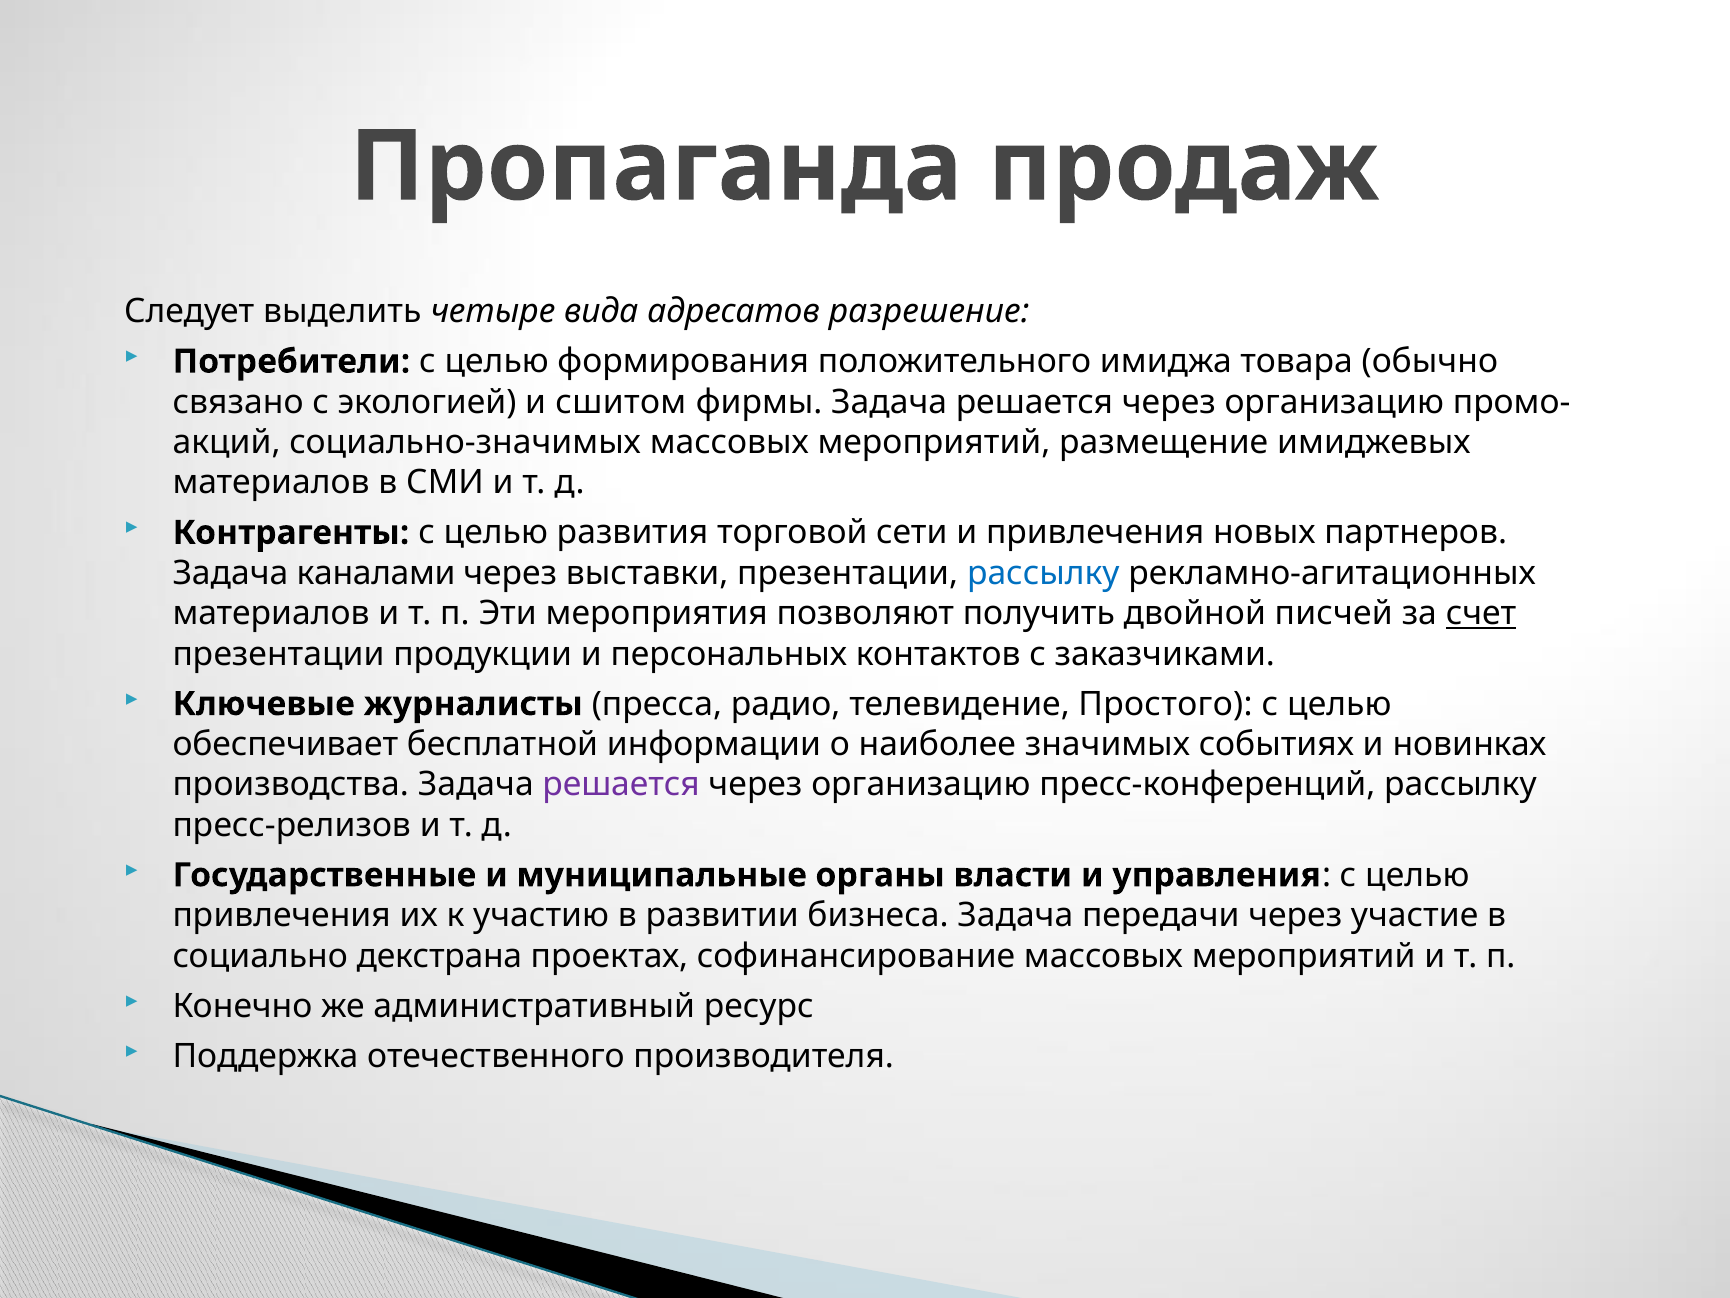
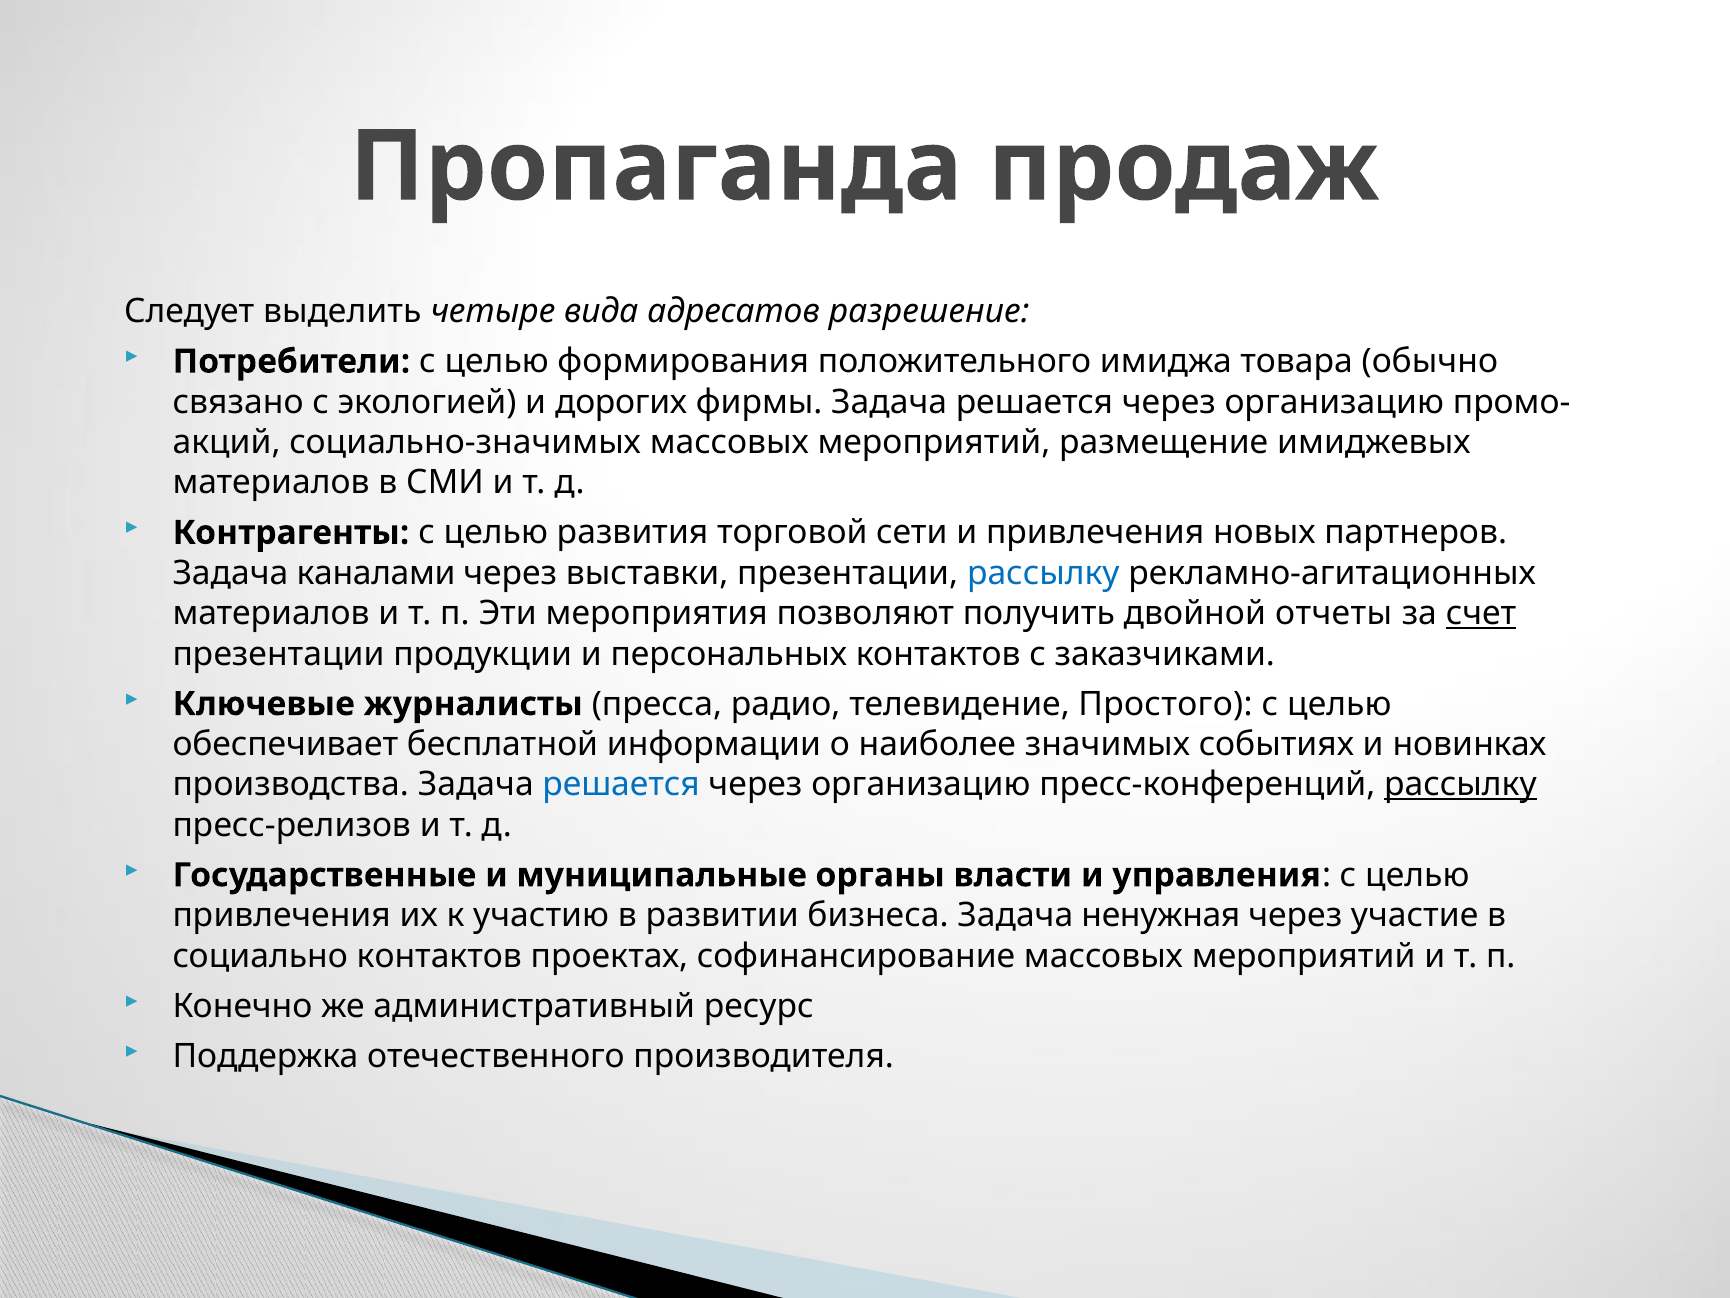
сшитом: сшитом -> дорогих (621, 402)
писчей: писчей -> отчеты (1334, 613)
решается colour: purple -> blue (621, 784)
рассылку underline: none -> present (1460, 784)
передачи: передачи -> ненужная (1161, 915)
социально декстрана: декстрана -> контактов (439, 956)
